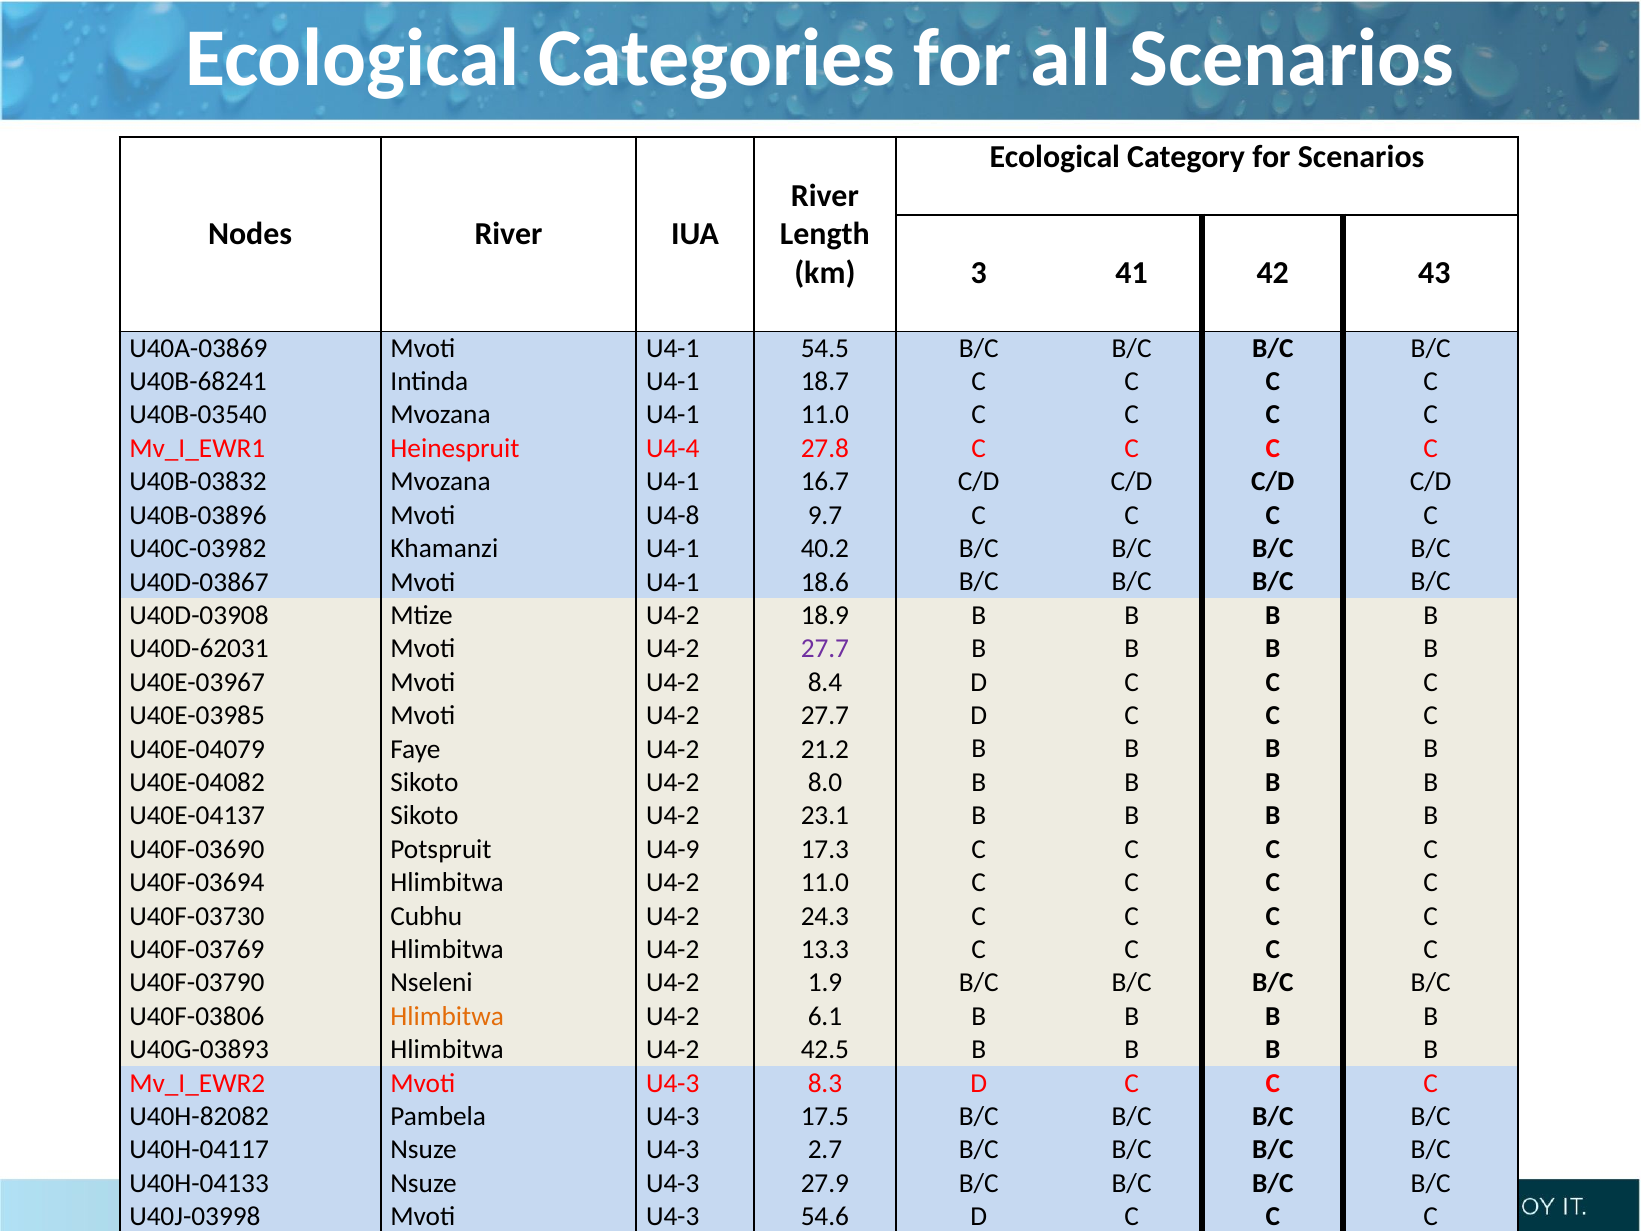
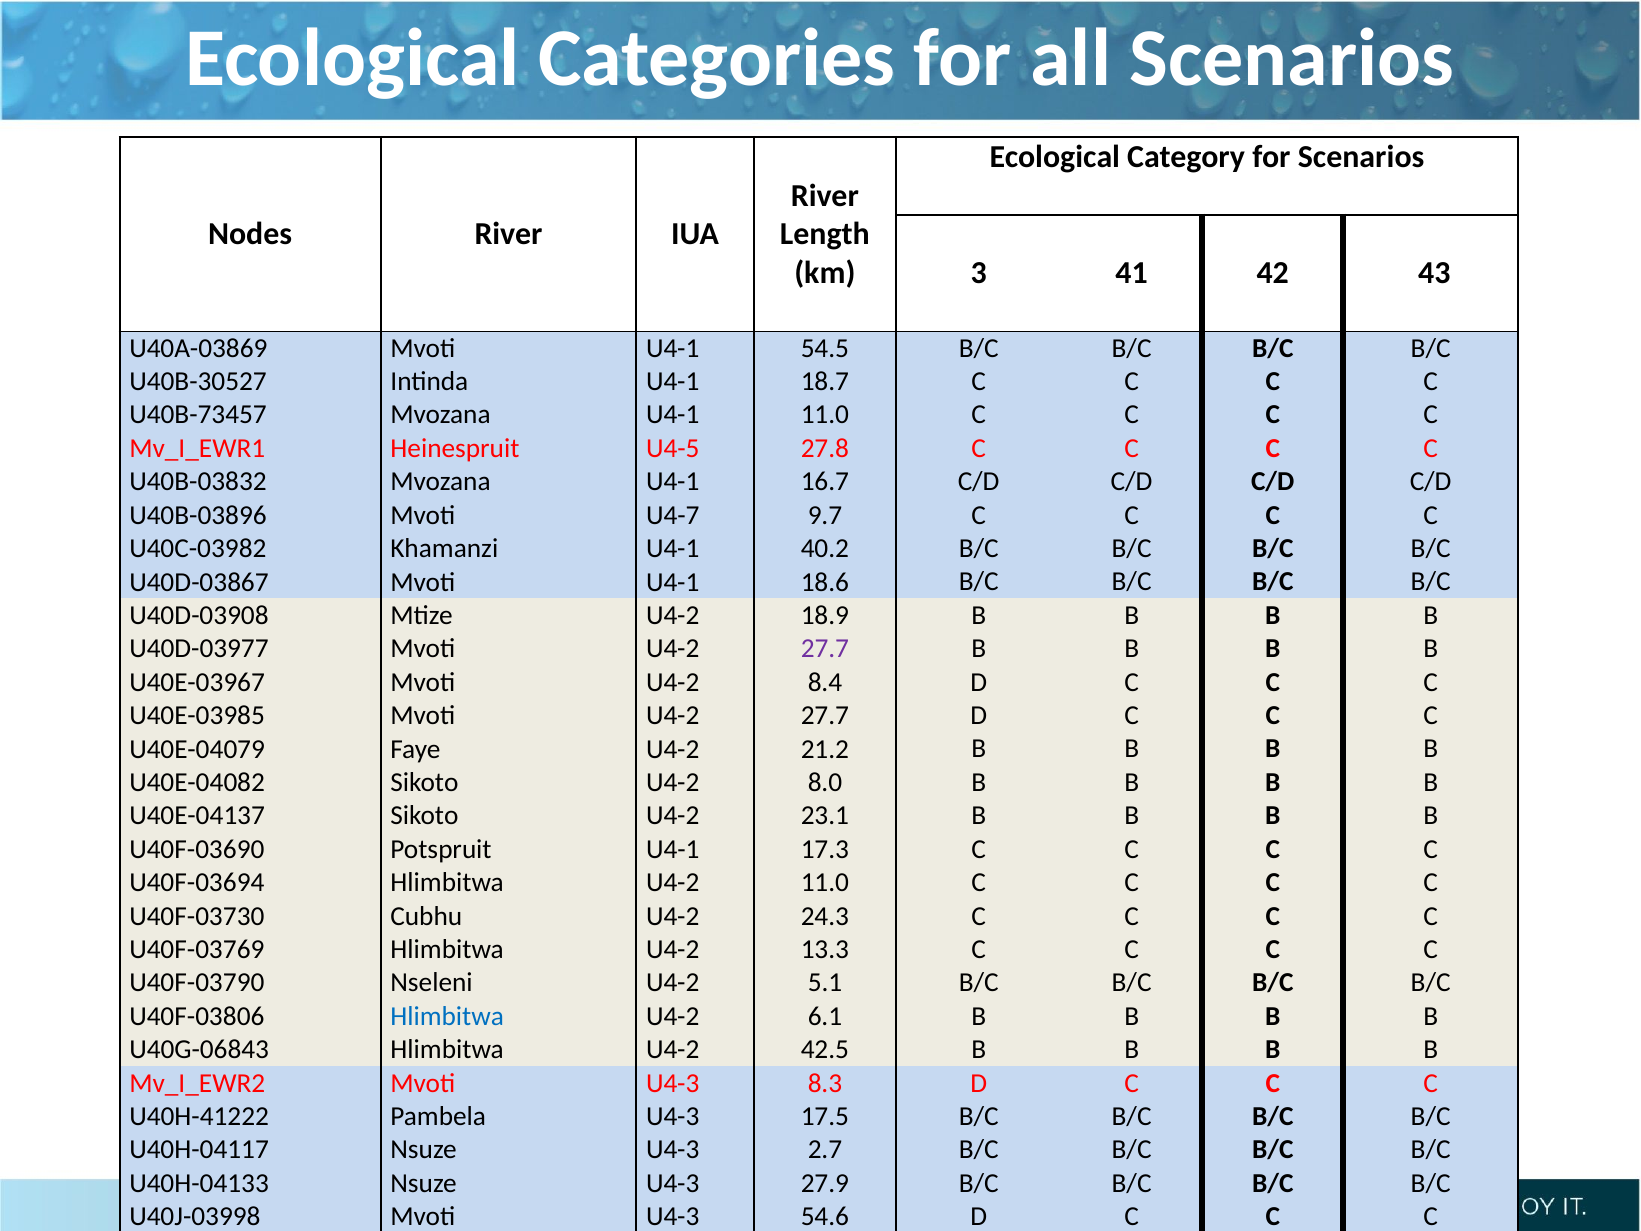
U40B-68241: U40B-68241 -> U40B-30527 (198, 381)
U40B-03540: U40B-03540 -> U40B-73457 (198, 415)
Heinespruit U4-4: U4-4 -> U4-5 (673, 448)
U4-8: U4-8 -> U4-7 (673, 515)
U40D-62031: U40D-62031 -> U40D-03977 (199, 649)
Potspruit U4-9: U4-9 -> U4-1 (673, 849)
1.9: 1.9 -> 5.1 (825, 983)
Hlimbitwa colour: orange -> blue (447, 1016)
U40G-03893: U40G-03893 -> U40G-06843 (199, 1049)
U40H-82082: U40H-82082 -> U40H-41222 (199, 1116)
